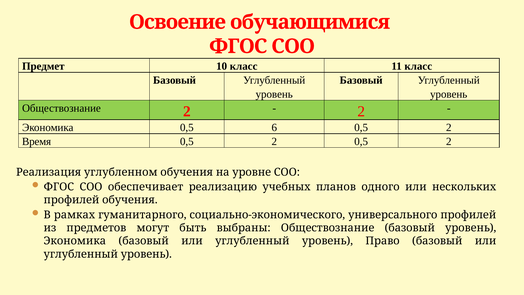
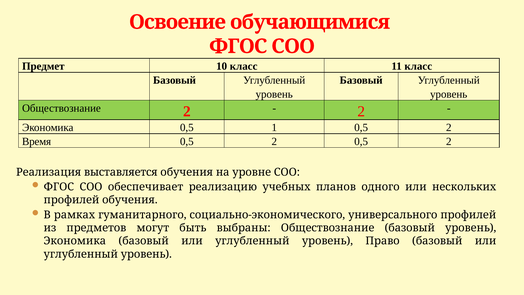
6: 6 -> 1 (274, 128)
углубленном: углубленном -> выставляется (121, 172)
